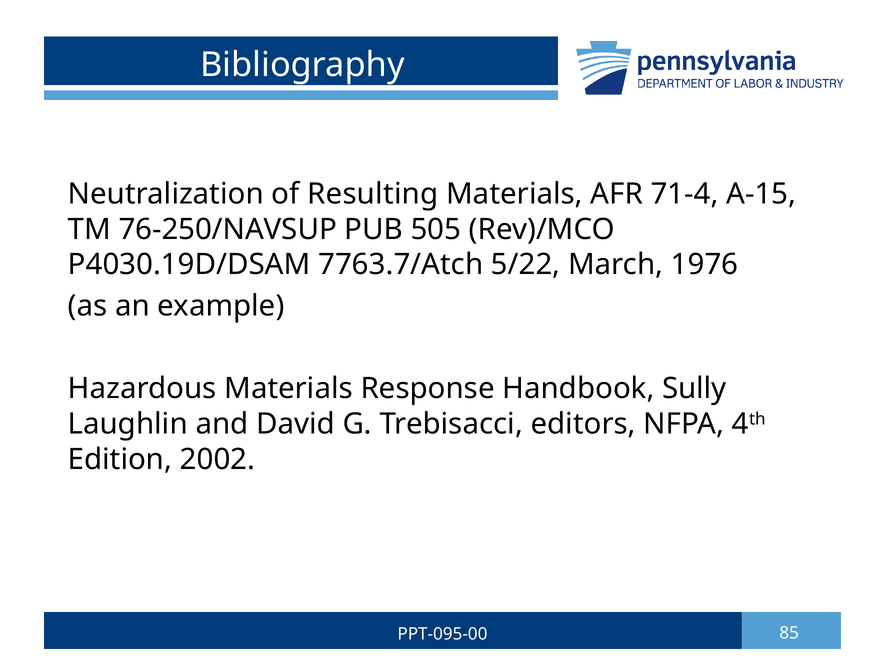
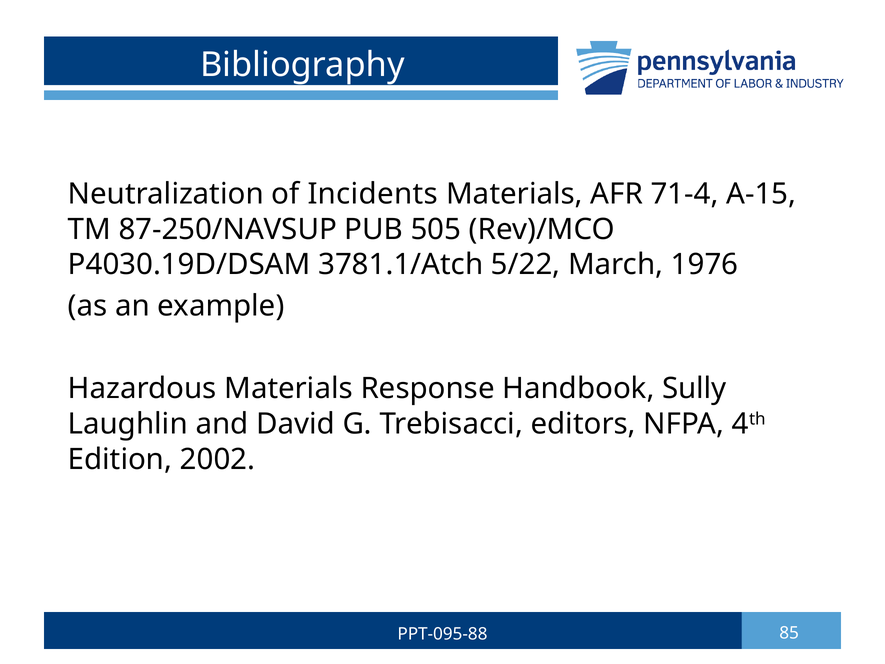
Resulting: Resulting -> Incidents (373, 194)
76-250/NAVSUP: 76-250/NAVSUP -> 87-250/NAVSUP (228, 229)
7763.7/Atch: 7763.7/Atch -> 3781.1/Atch (401, 265)
PPT-095-00: PPT-095-00 -> PPT-095-88 (442, 634)
